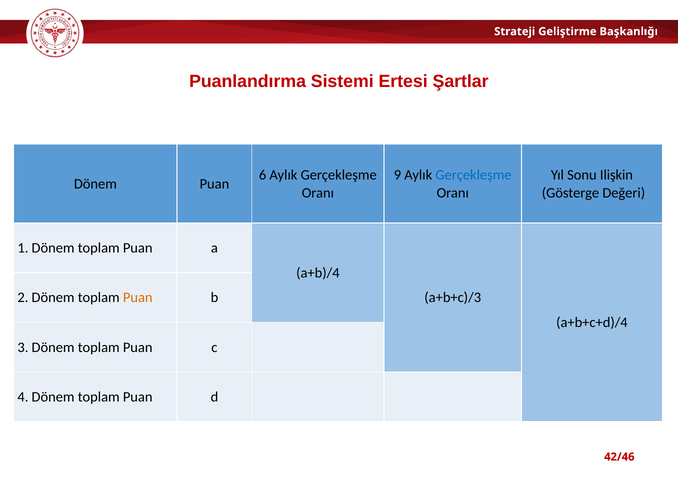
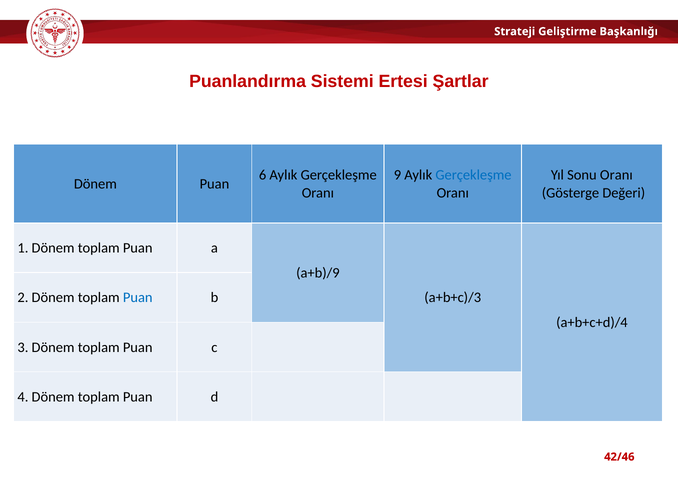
Sonu Ilişkin: Ilişkin -> Oranı (616, 175)
a+b)/4: a+b)/4 -> a+b)/9 (318, 273)
Puan colour: orange -> blue (138, 298)
